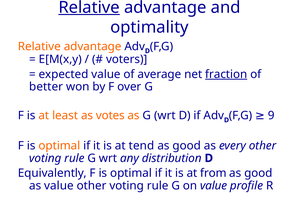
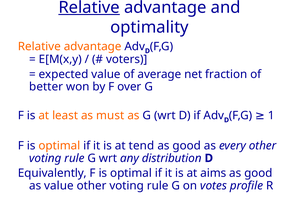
fraction underline: present -> none (226, 74)
votes: votes -> must (110, 116)
9: 9 -> 1 (271, 116)
from: from -> aims (213, 173)
on value: value -> votes (214, 186)
